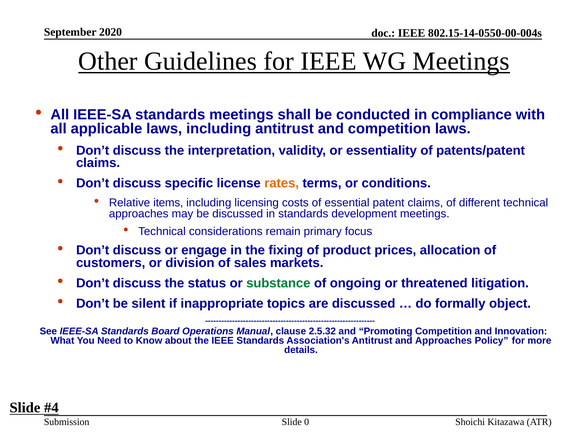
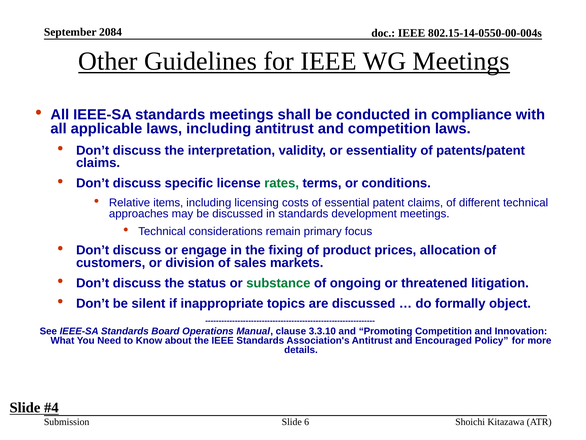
2020: 2020 -> 2084 (111, 32)
rates colour: orange -> green (282, 183)
2.5.32: 2.5.32 -> 3.3.10 (322, 331)
and Approaches: Approaches -> Encouraged (444, 340)
0: 0 -> 6 (307, 422)
